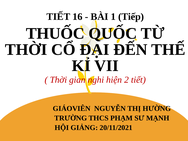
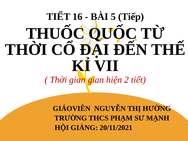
1: 1 -> 5 (113, 17)
gian nghi: nghi -> gian (96, 80)
